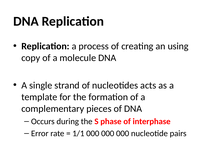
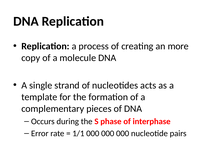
using: using -> more (178, 46)
